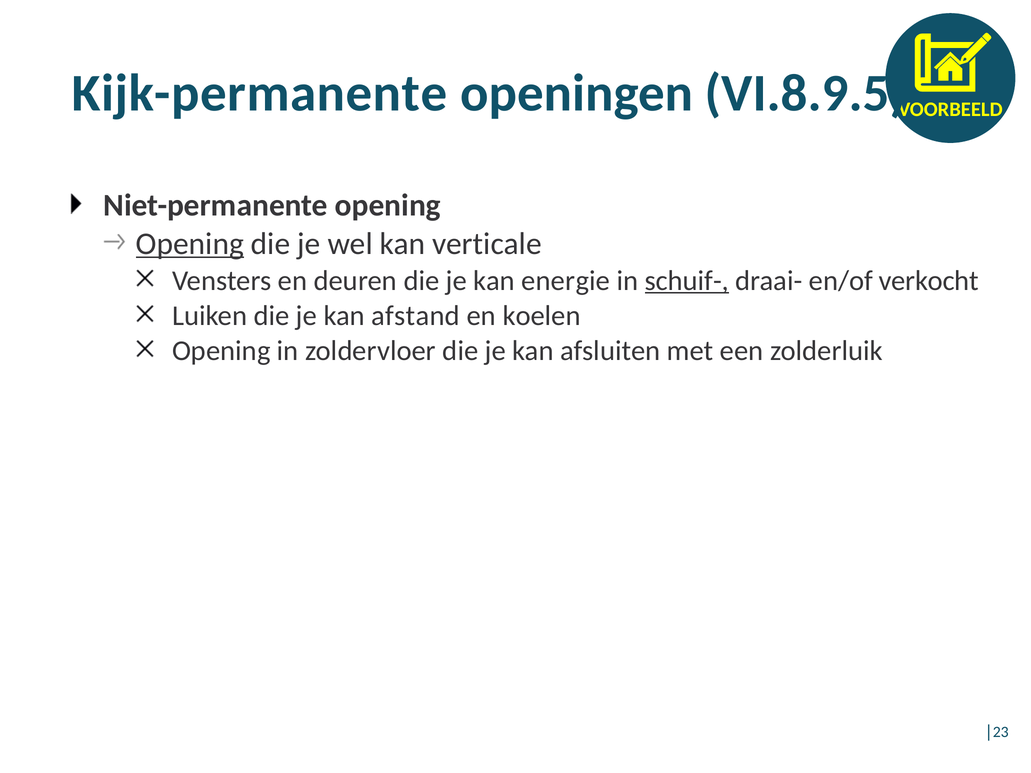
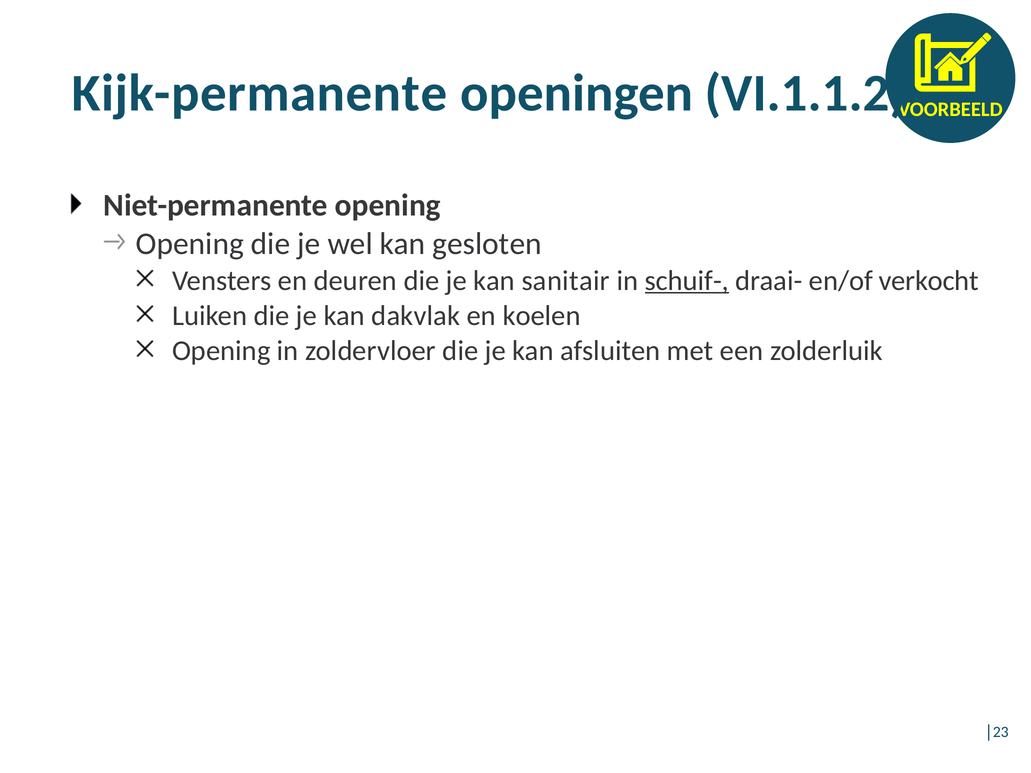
VI.8.9.5: VI.8.9.5 -> VI.1.1.2 (806, 93)
Opening underline: present -> none (190, 244)
verticale: verticale -> gesloten (487, 244)
energie: energie -> sanitair (566, 281)
afstand: afstand -> dakvlak (416, 316)
